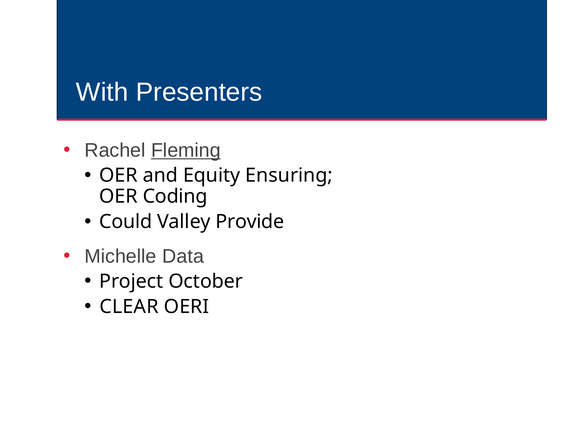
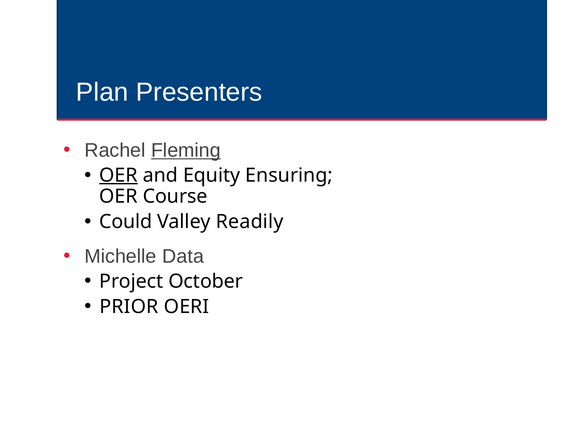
With: With -> Plan (102, 92)
OER underline: none -> present (119, 175)
Coding: Coding -> Course (175, 196)
Provide: Provide -> Readily (250, 222)
CLEAR: CLEAR -> PRIOR (129, 307)
